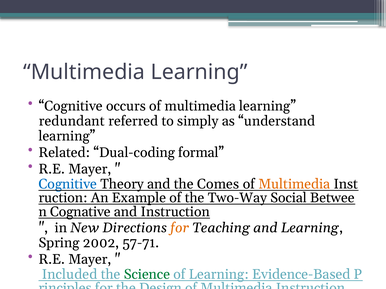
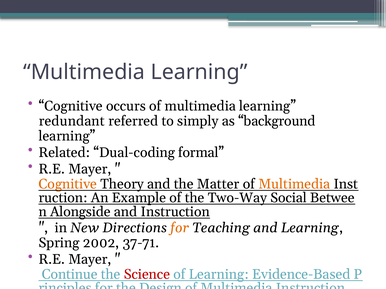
understand: understand -> background (277, 121)
Cognitive colour: blue -> orange (68, 184)
Comes: Comes -> Matter (218, 184)
Cognative: Cognative -> Alongside (80, 212)
57-71: 57-71 -> 37-71 (141, 243)
Included: Included -> Continue (70, 275)
Science colour: green -> red (147, 275)
